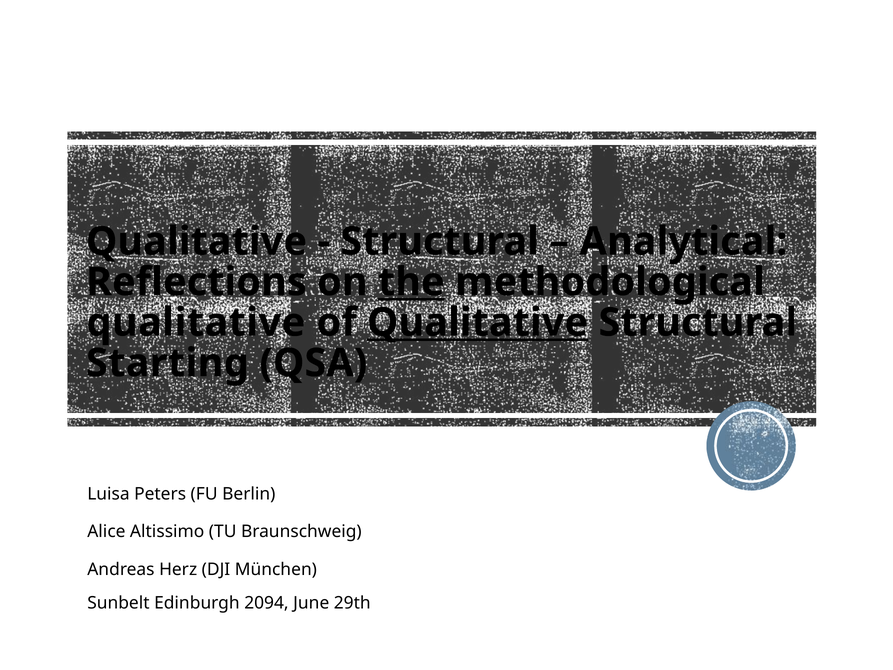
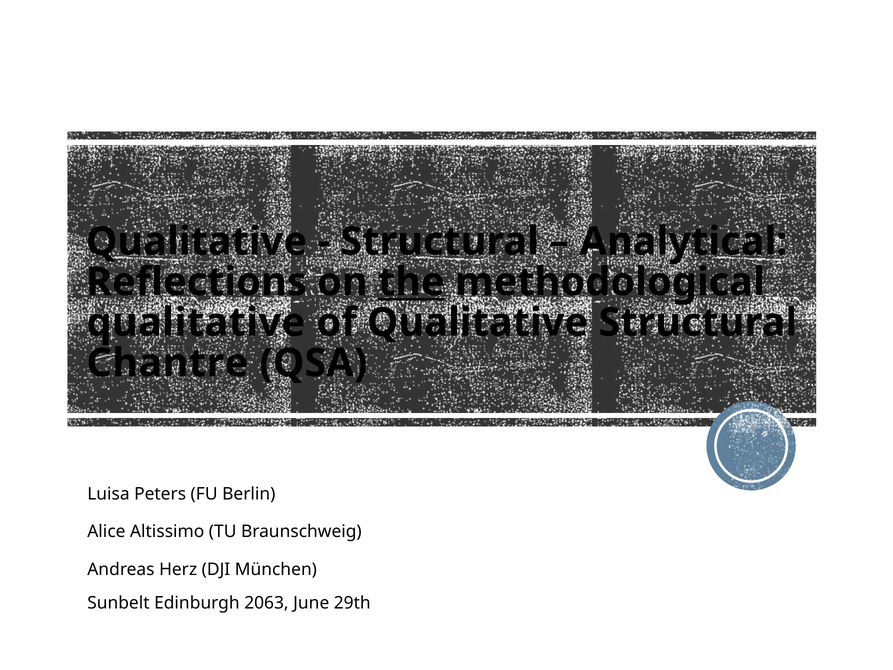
Qualitative underline: present -> none (478, 322)
Starting: Starting -> Chantre (167, 363)
2094: 2094 -> 2063 (266, 603)
